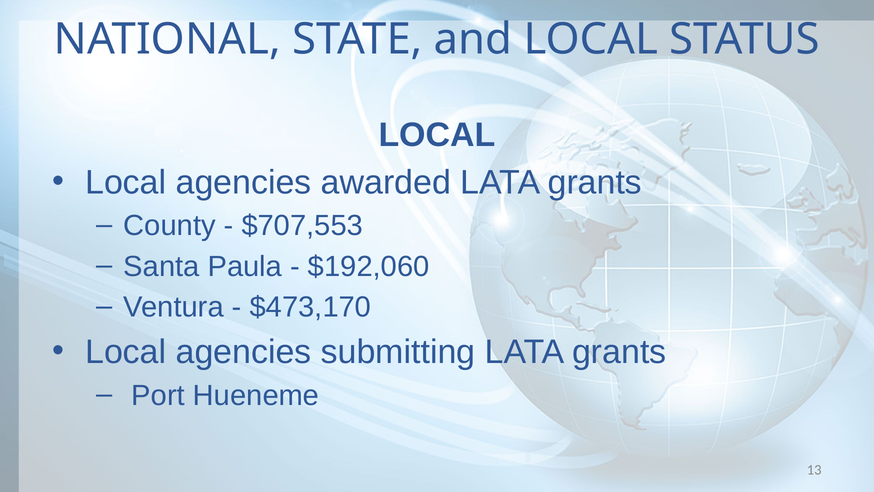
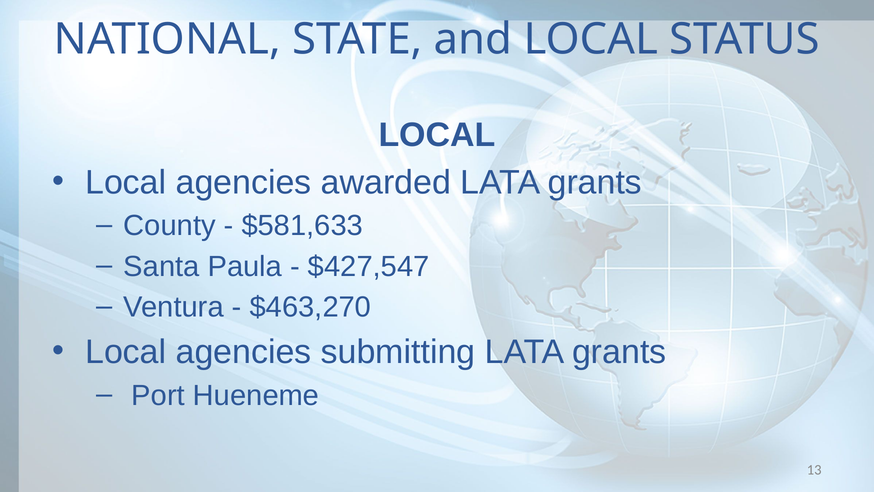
$707,553: $707,553 -> $581,633 (302, 226)
$192,060: $192,060 -> $427,547 (369, 266)
$473,170: $473,170 -> $463,270 (310, 307)
